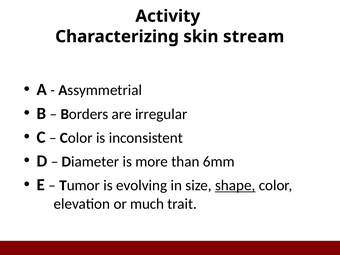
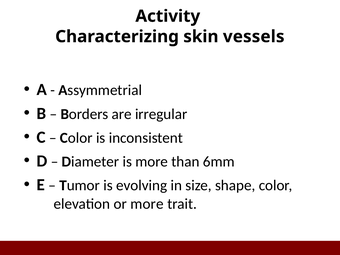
stream: stream -> vessels (254, 37)
shape underline: present -> none (235, 185)
or much: much -> more (147, 204)
